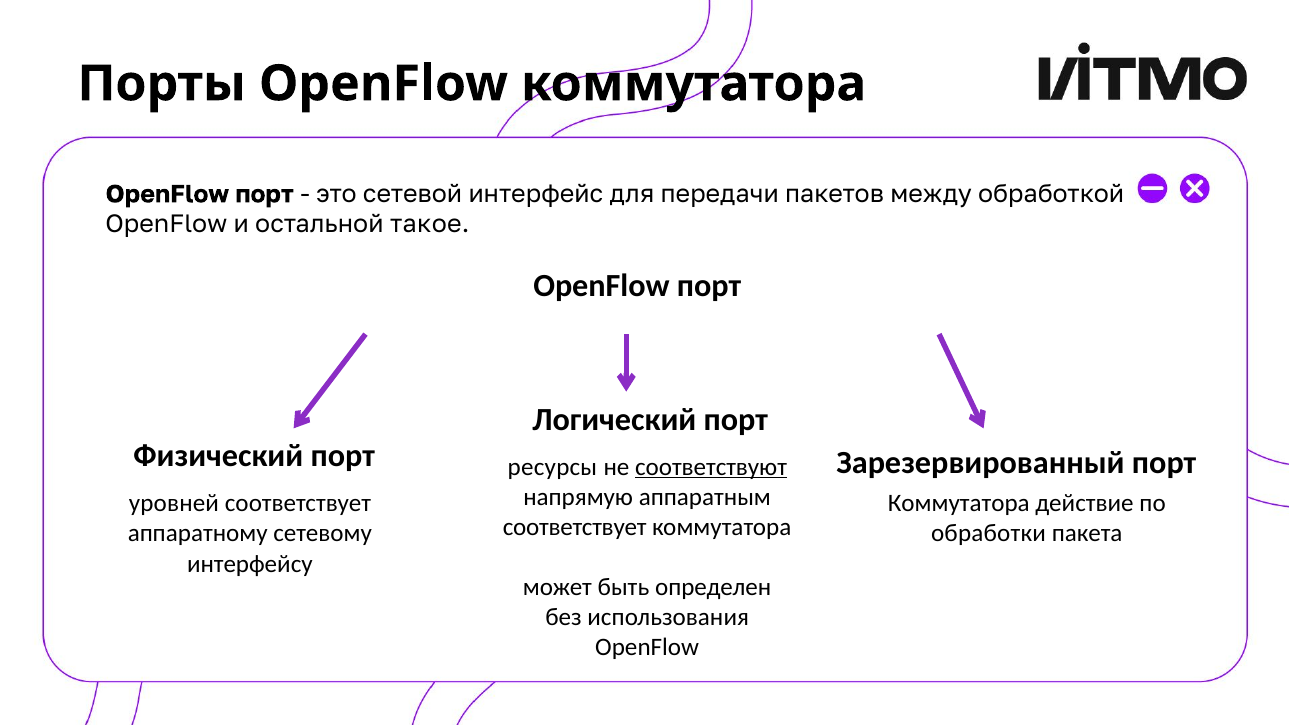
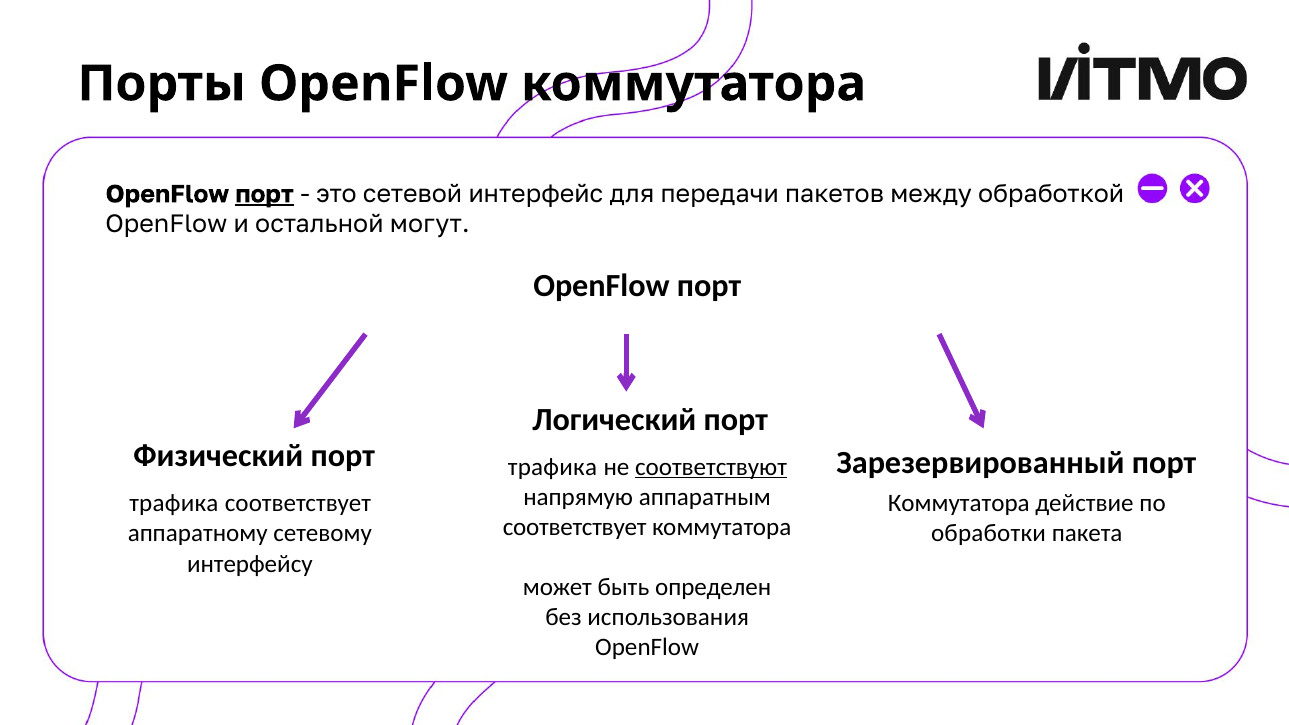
порт underline: none -> present (265, 194)
такое: такое -> могут (430, 224)
ресурсы: ресурсы -> трафика (552, 467)
уровней: уровней -> трафика (174, 504)
